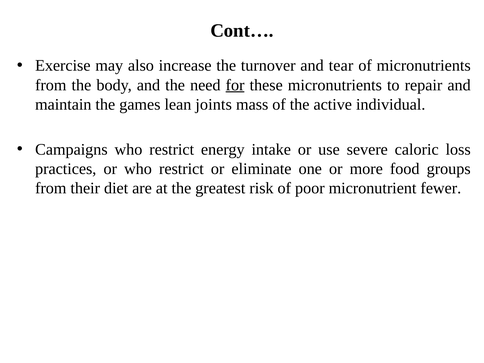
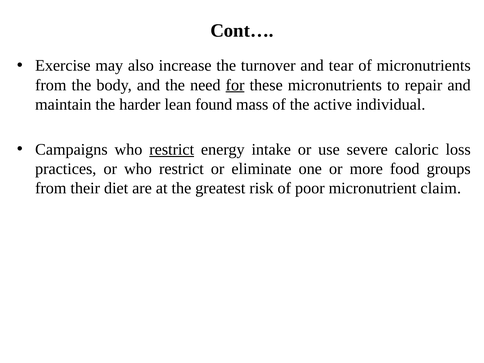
games: games -> harder (140, 104)
joints: joints -> found (214, 104)
restrict underline: none -> present (172, 150)
fewer: fewer -> claim (441, 188)
